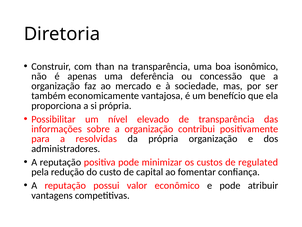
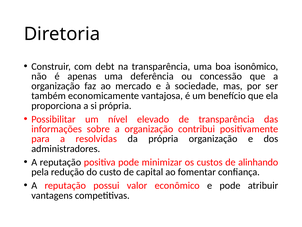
than: than -> debt (105, 66)
regulated: regulated -> alinhando (258, 162)
